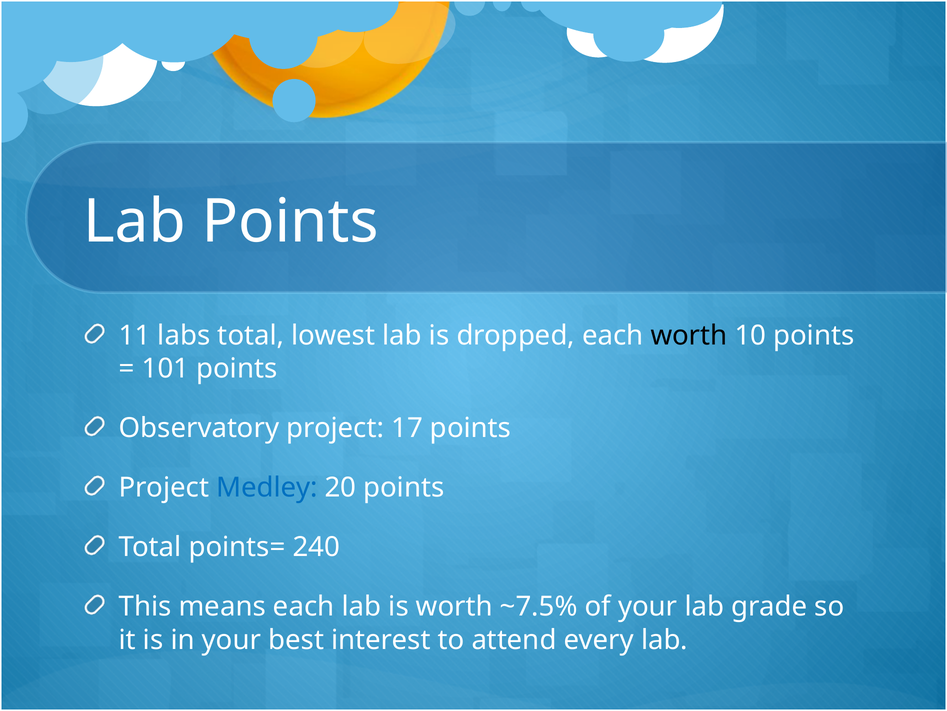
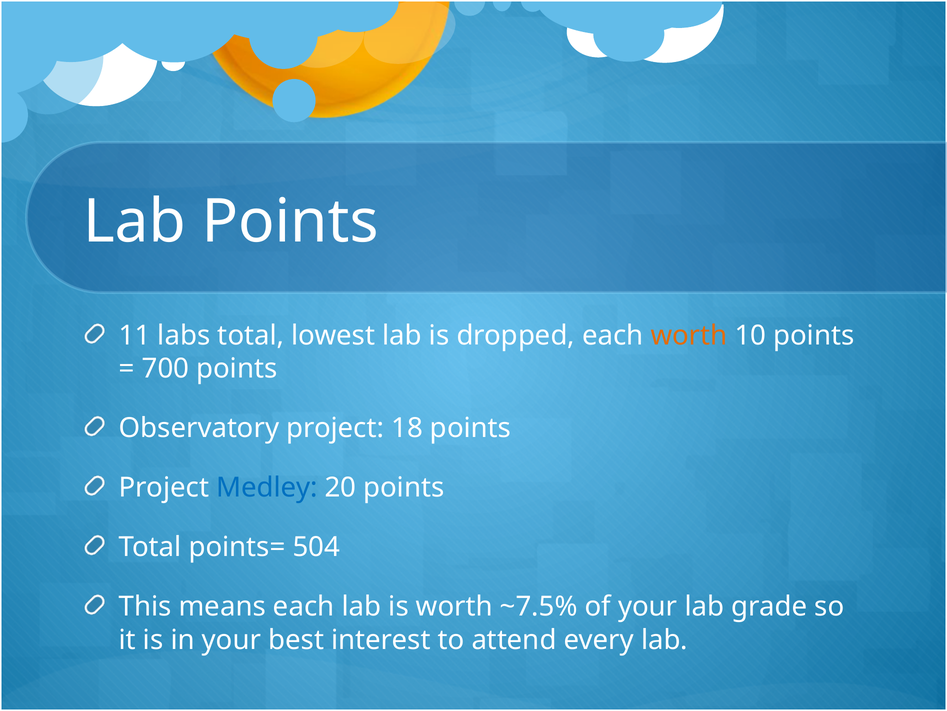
worth colour: black -> orange (689, 335)
101: 101 -> 700 (165, 368)
17: 17 -> 18 (407, 428)
240: 240 -> 504 (316, 547)
